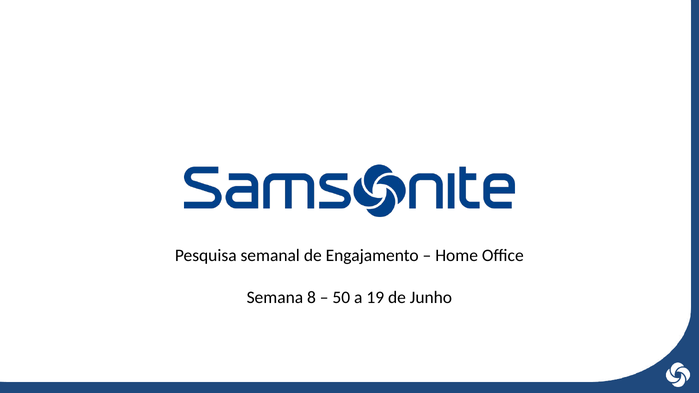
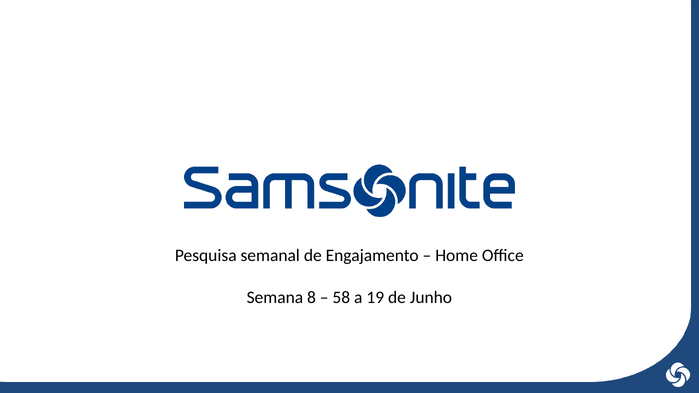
50: 50 -> 58 (341, 298)
